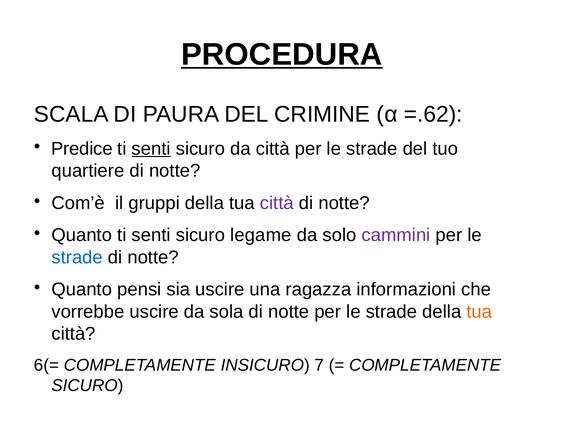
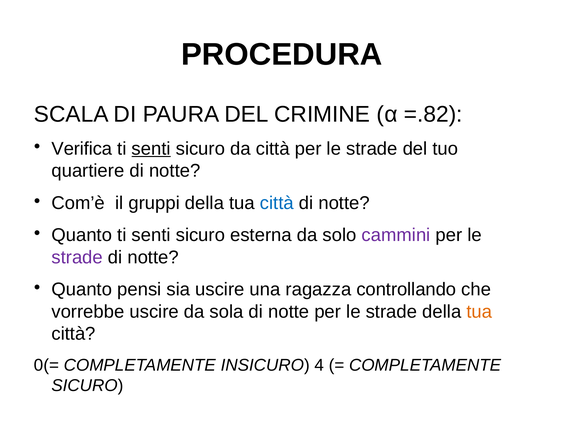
PROCEDURA underline: present -> none (282, 54)
=.62: =.62 -> =.82 (433, 114)
Predice: Predice -> Verifica (82, 149)
città colour: purple -> blue (277, 203)
legame: legame -> esterna (261, 235)
strade colour: blue -> purple (77, 257)
informazioni: informazioni -> controllando (406, 289)
6(=: 6(= -> 0(= (47, 365)
7: 7 -> 4 (319, 365)
